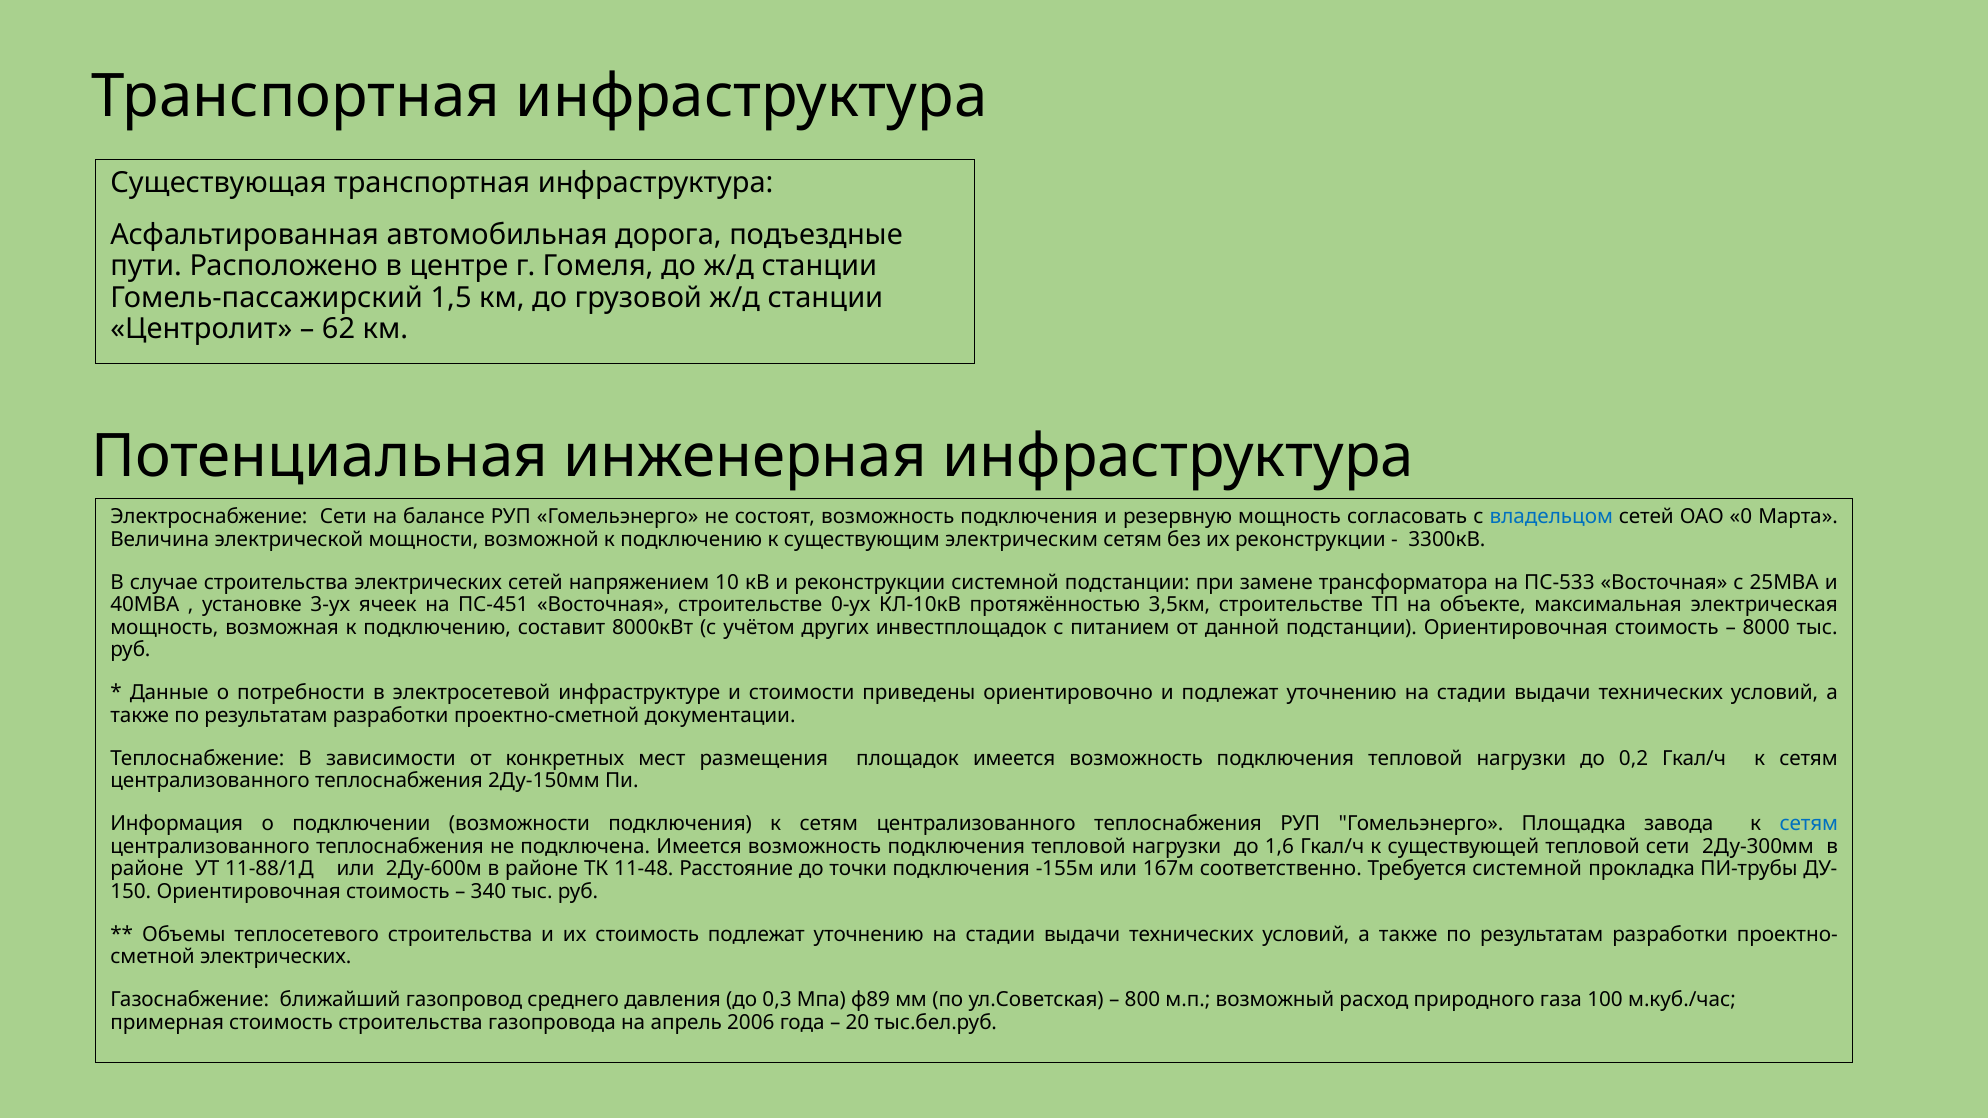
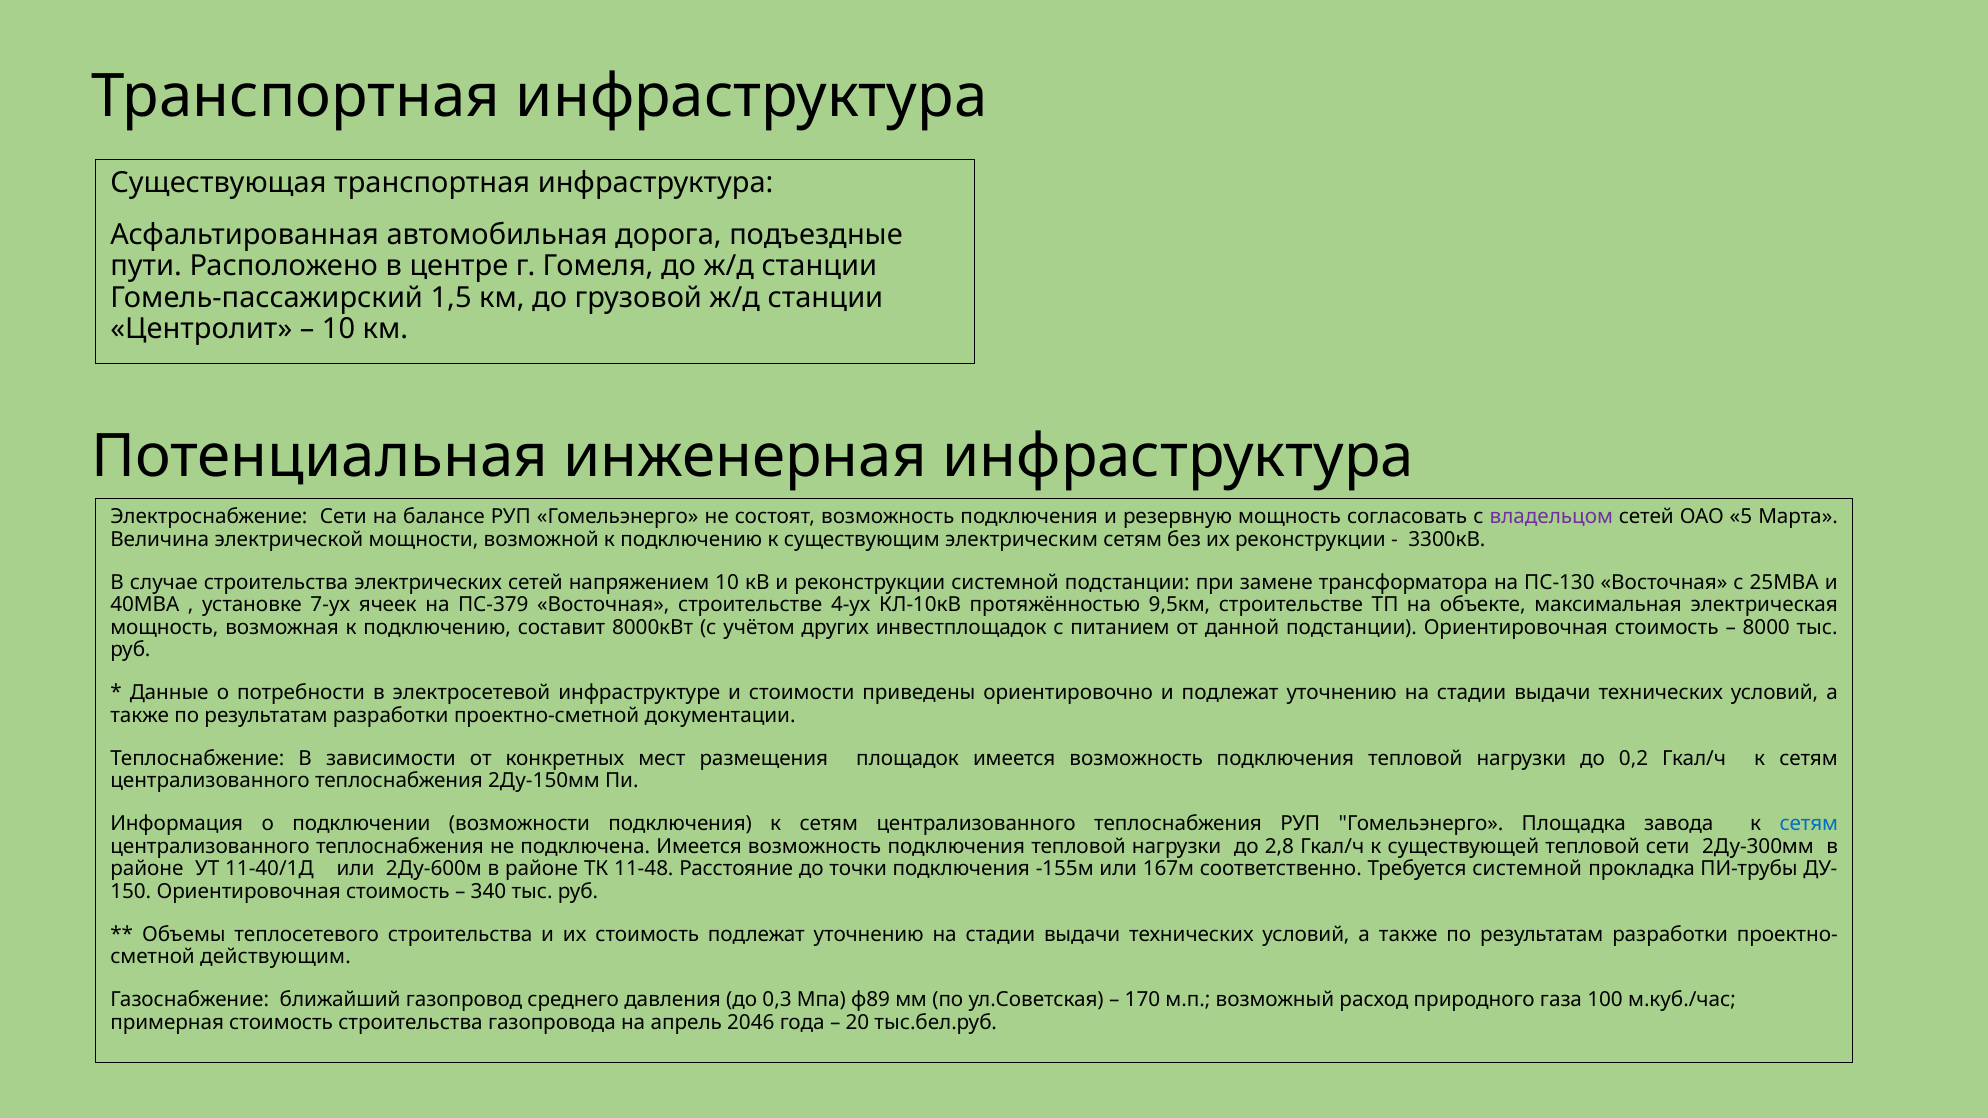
62: 62 -> 10 (339, 329)
владельцом colour: blue -> purple (1551, 517)
0: 0 -> 5 (1741, 517)
ПС-533: ПС-533 -> ПС-130 (1559, 583)
3-ух: 3-ух -> 7-ух (330, 605)
ПС-451: ПС-451 -> ПС-379 (493, 605)
0-ух: 0-ух -> 4-ух (851, 605)
3,5км: 3,5км -> 9,5км (1179, 605)
1,6: 1,6 -> 2,8 (1279, 847)
11-88/1Д: 11-88/1Д -> 11-40/1Д (269, 869)
электрических: электрических -> действующим (276, 957)
800: 800 -> 170 (1142, 1000)
2006: 2006 -> 2046 (751, 1023)
